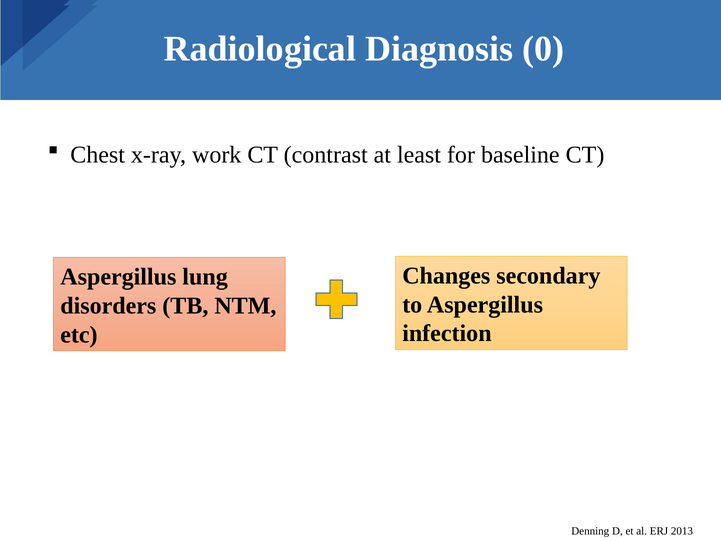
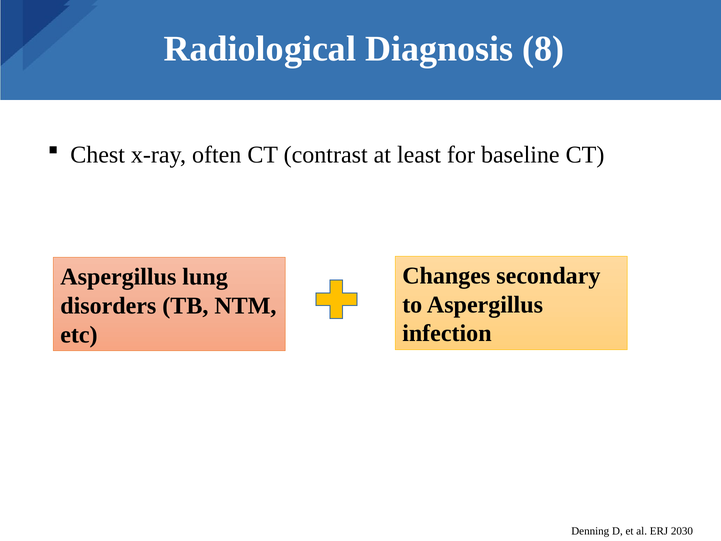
0: 0 -> 8 (543, 49)
work: work -> often (217, 155)
2013: 2013 -> 2030 (682, 531)
